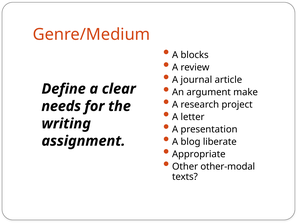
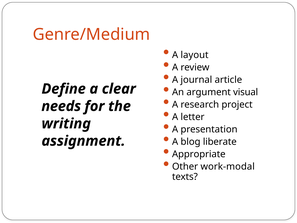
blocks: blocks -> layout (195, 55)
make: make -> visual (246, 92)
other-modal: other-modal -> work-modal (228, 166)
